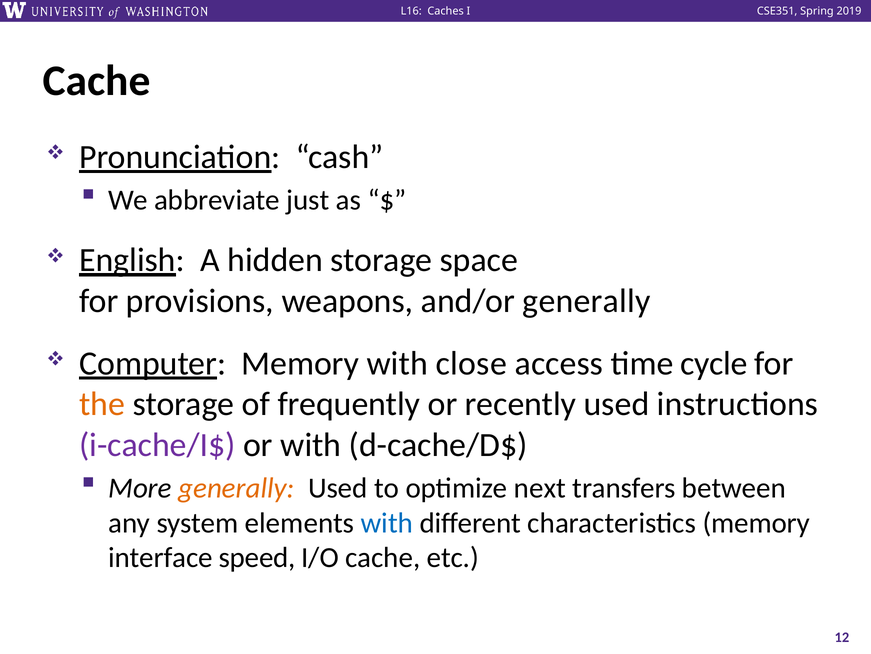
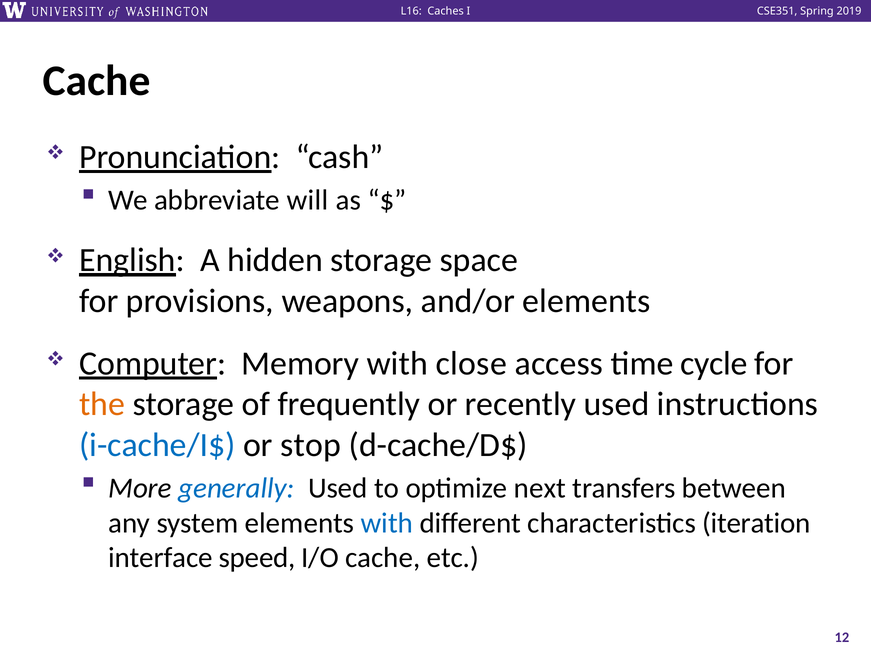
just: just -> will (308, 200)
and/or generally: generally -> elements (586, 301)
i-cache/I$ colour: purple -> blue (157, 444)
or with: with -> stop (311, 444)
generally colour: orange -> blue (236, 488)
characteristics memory: memory -> iteration (756, 522)
